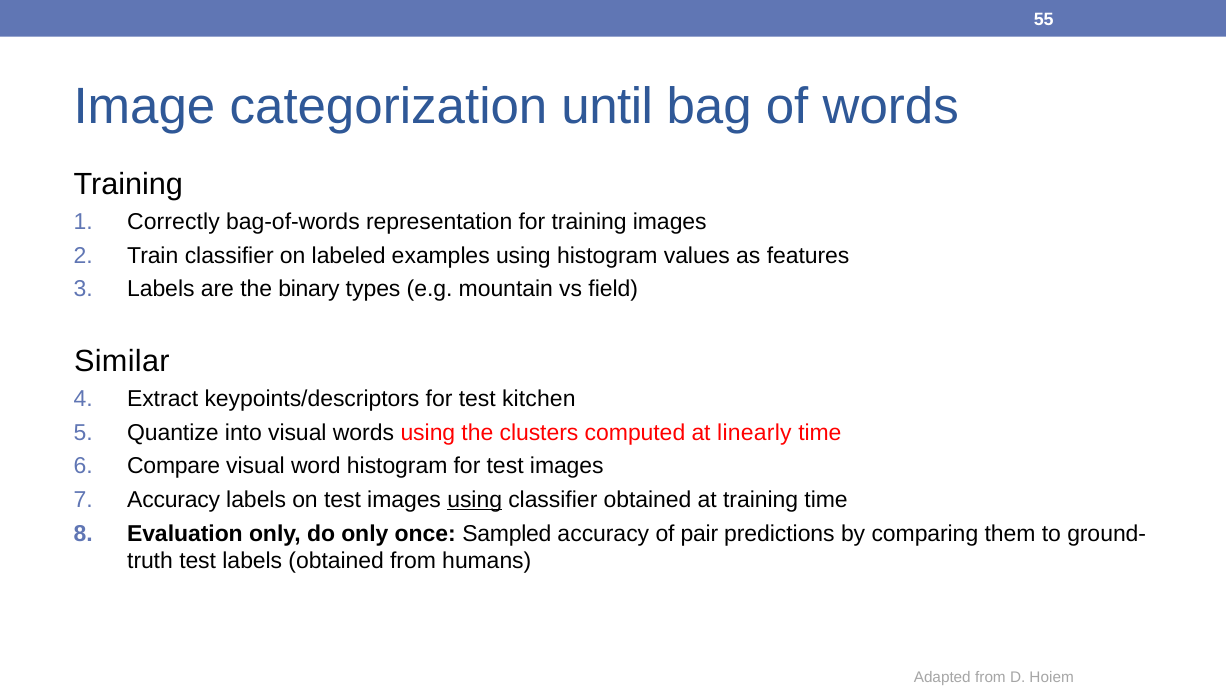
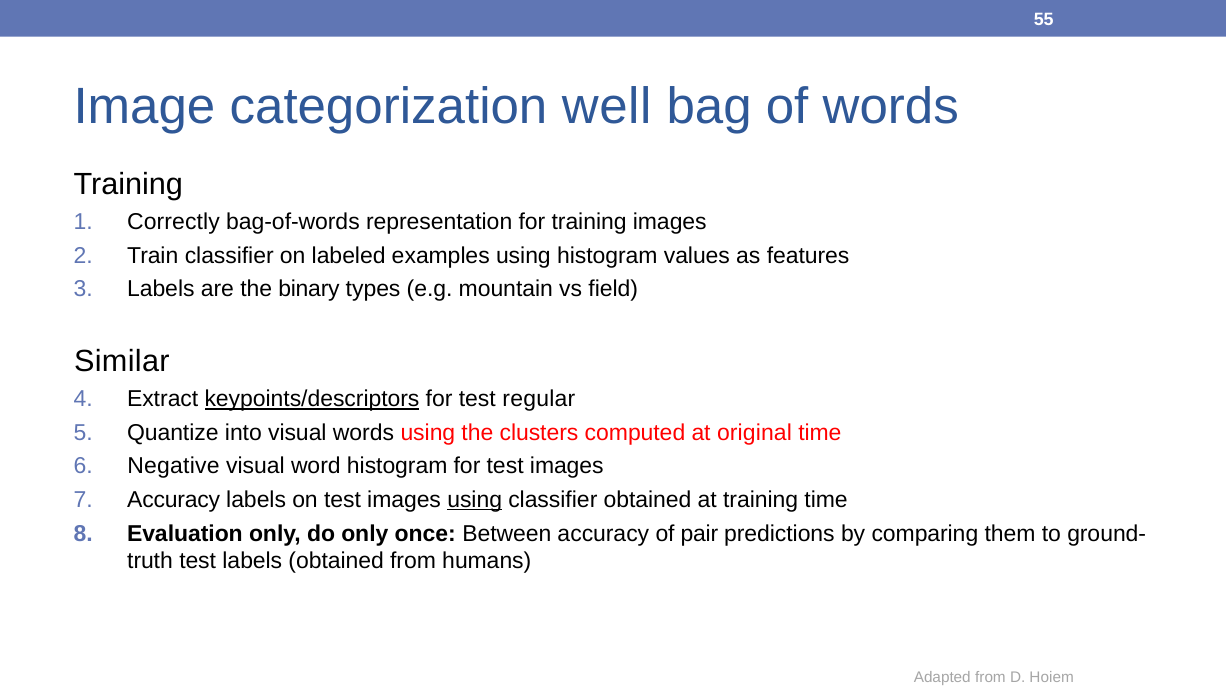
until: until -> well (607, 107)
keypoints/descriptors underline: none -> present (312, 400)
kitchen: kitchen -> regular (539, 400)
linearly: linearly -> original (754, 433)
Compare: Compare -> Negative (173, 467)
Sampled: Sampled -> Between (507, 534)
